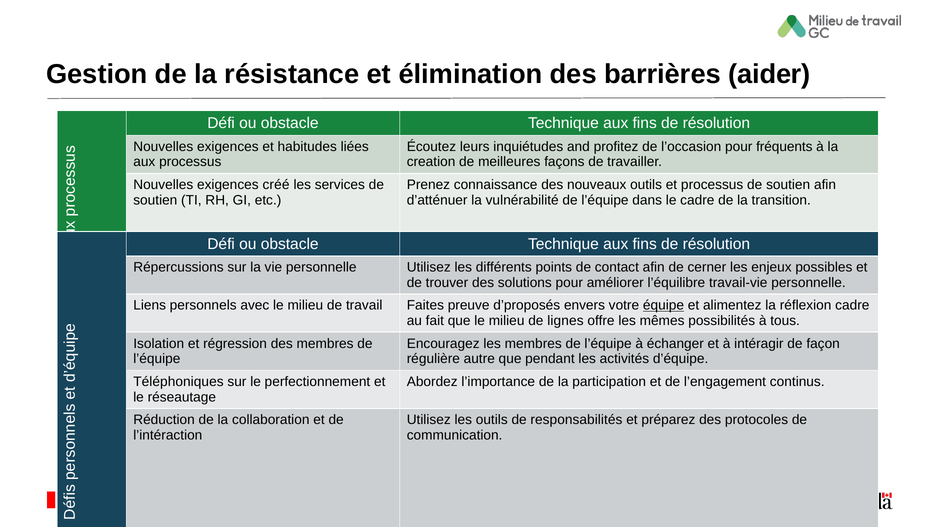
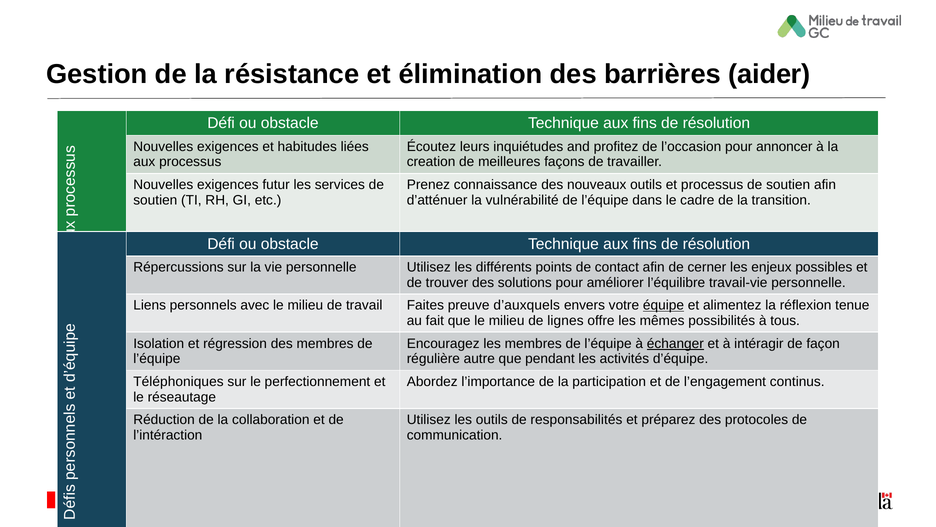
fréquents: fréquents -> annoncer (784, 146)
créé: créé -> futur (276, 185)
d’proposés: d’proposés -> d’auxquels (527, 305)
réflexion cadre: cadre -> tenue (852, 305)
échanger underline: none -> present (675, 343)
